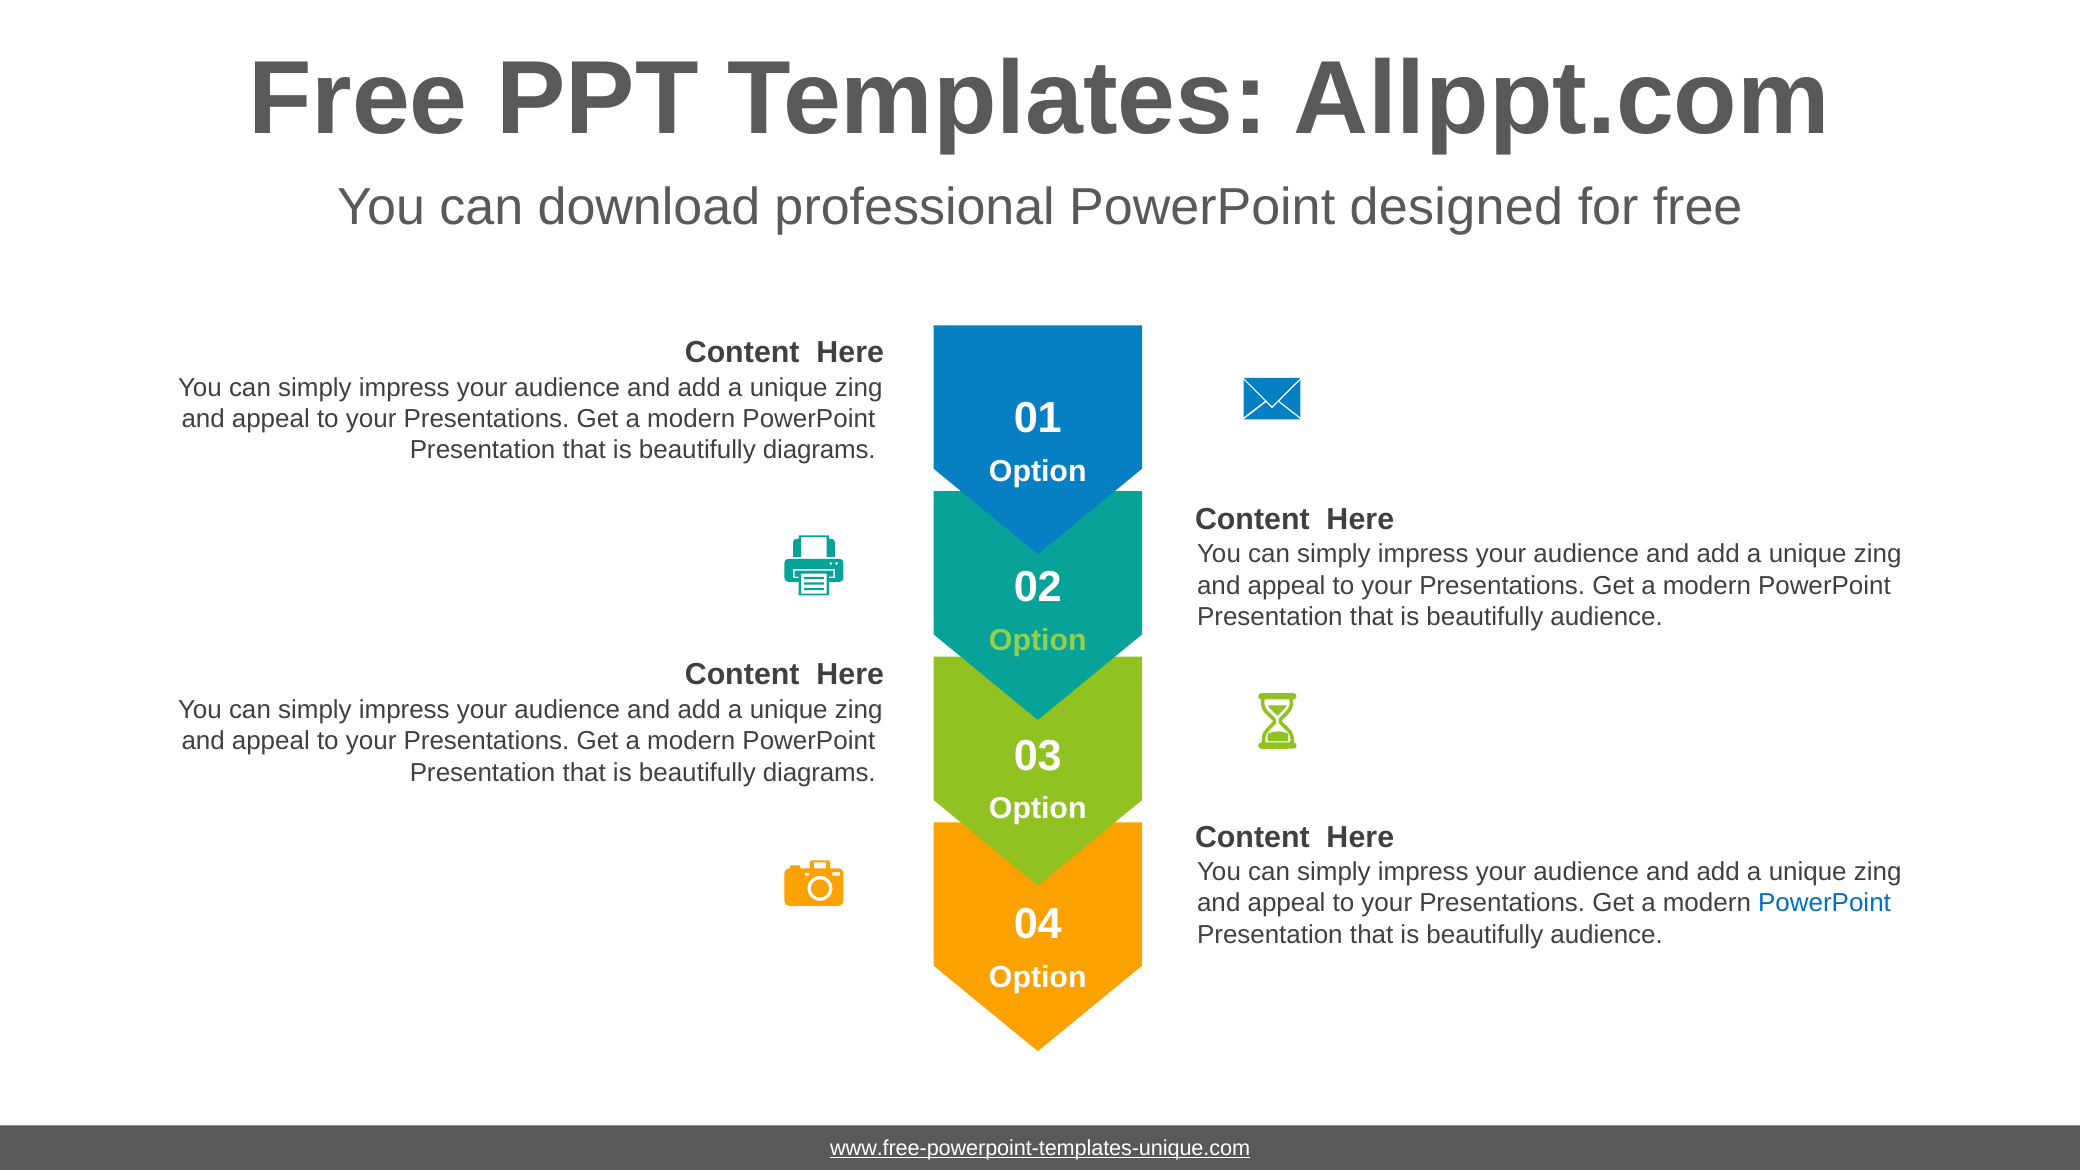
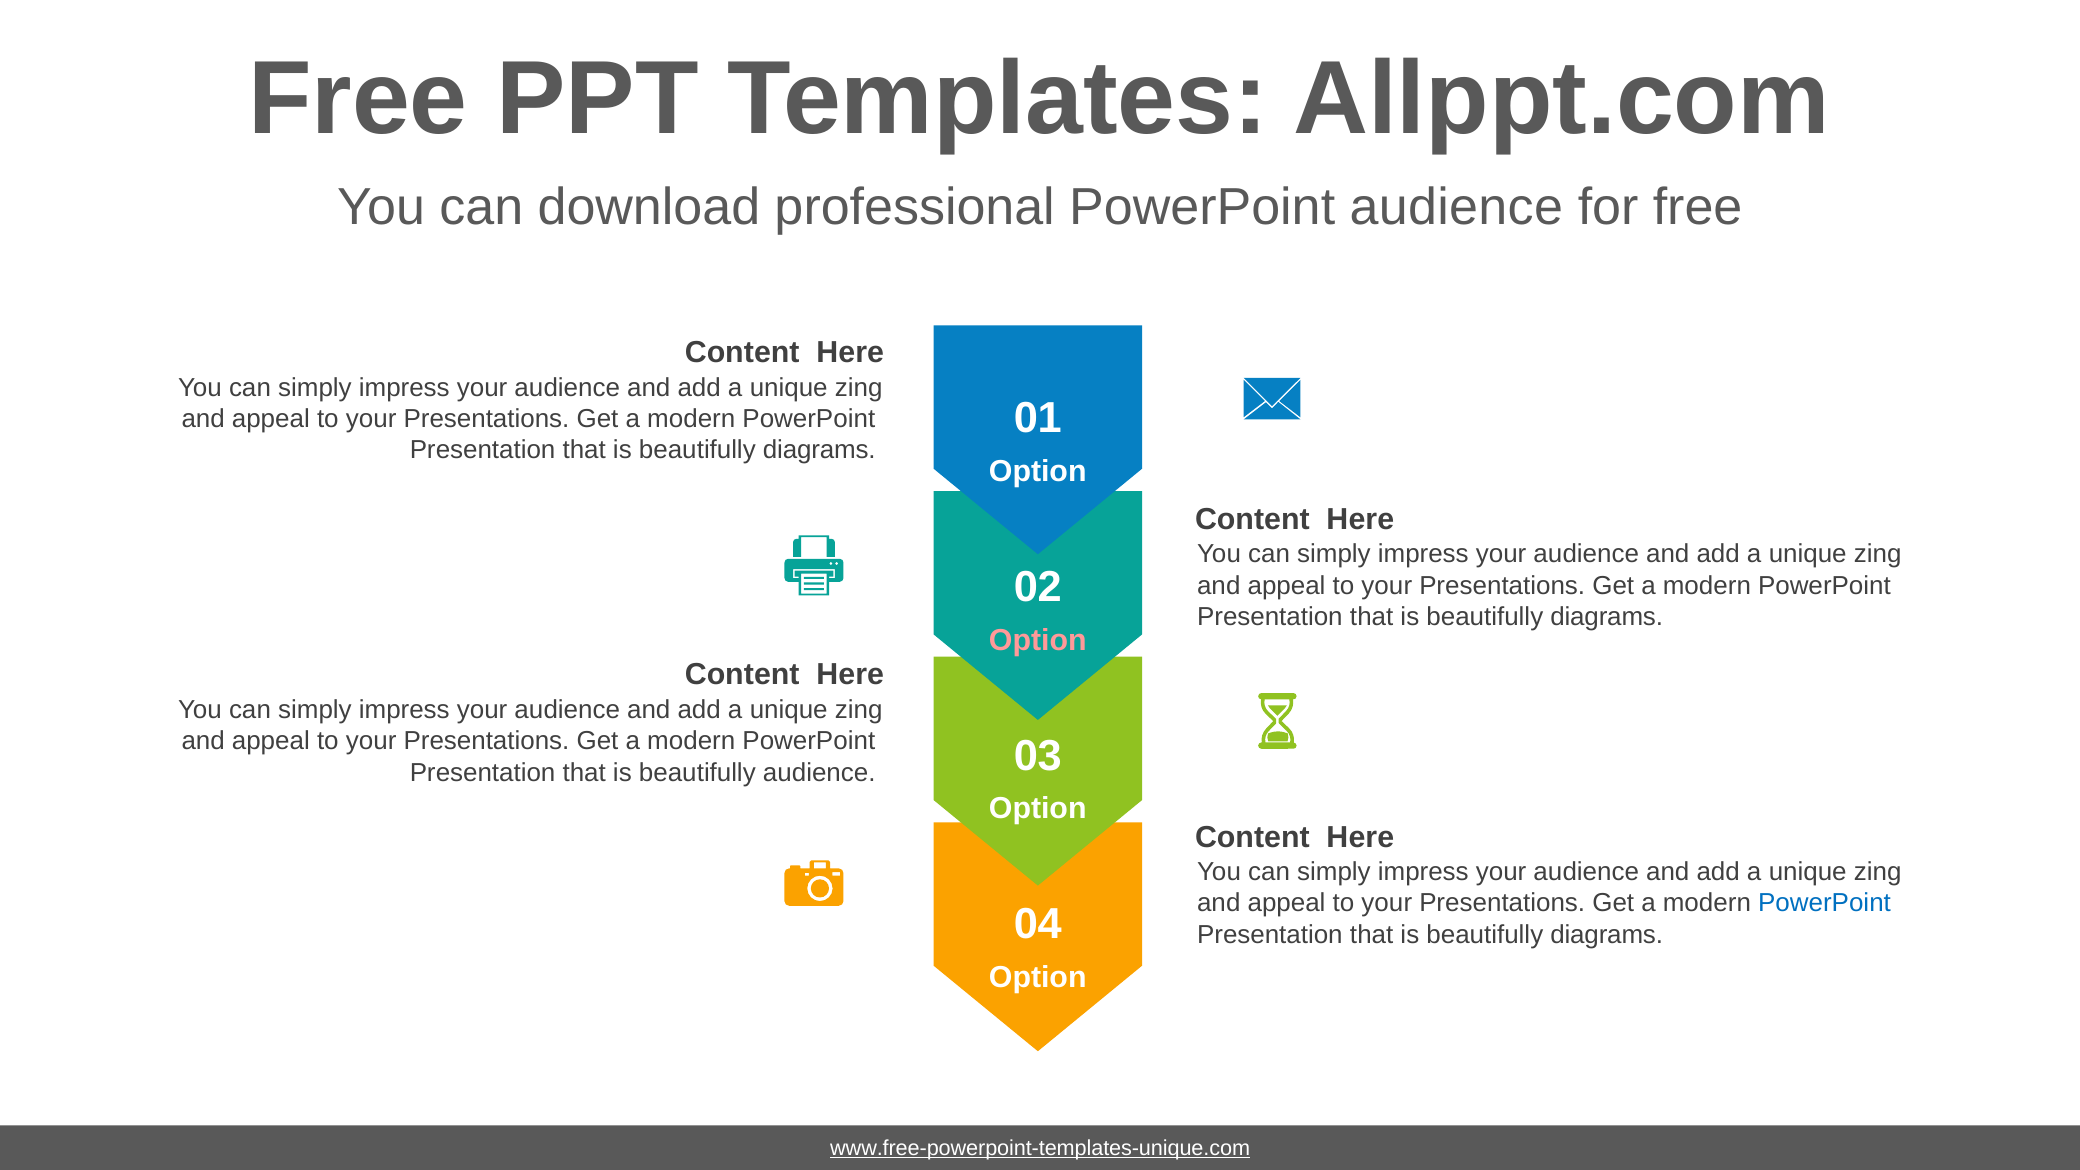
PowerPoint designed: designed -> audience (1456, 207)
audience: audience -> diagrams (1607, 617)
Option colour: light green -> pink (1038, 640)
diagrams: diagrams -> audience (819, 772)
audience: audience -> diagrams (1607, 935)
